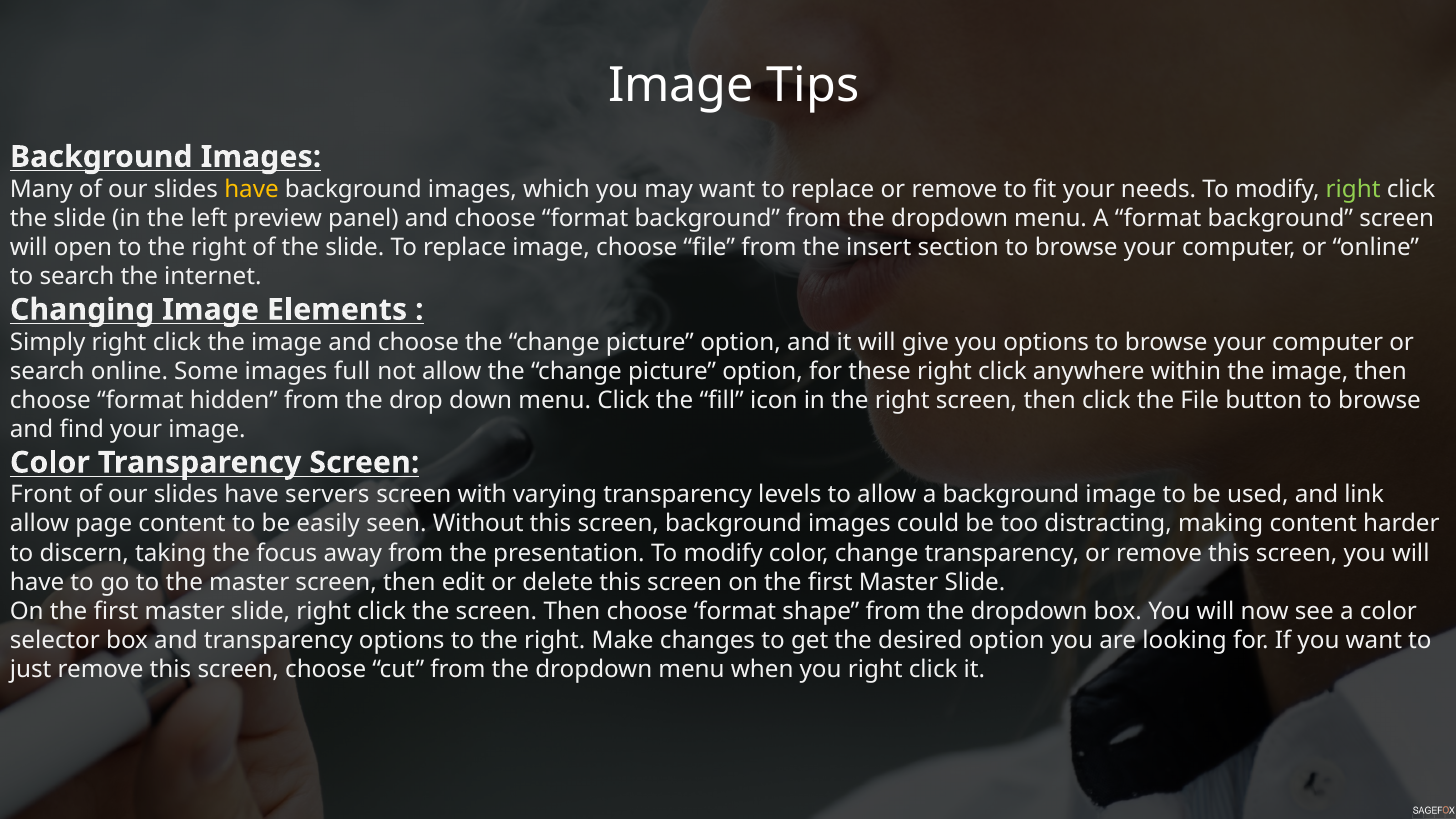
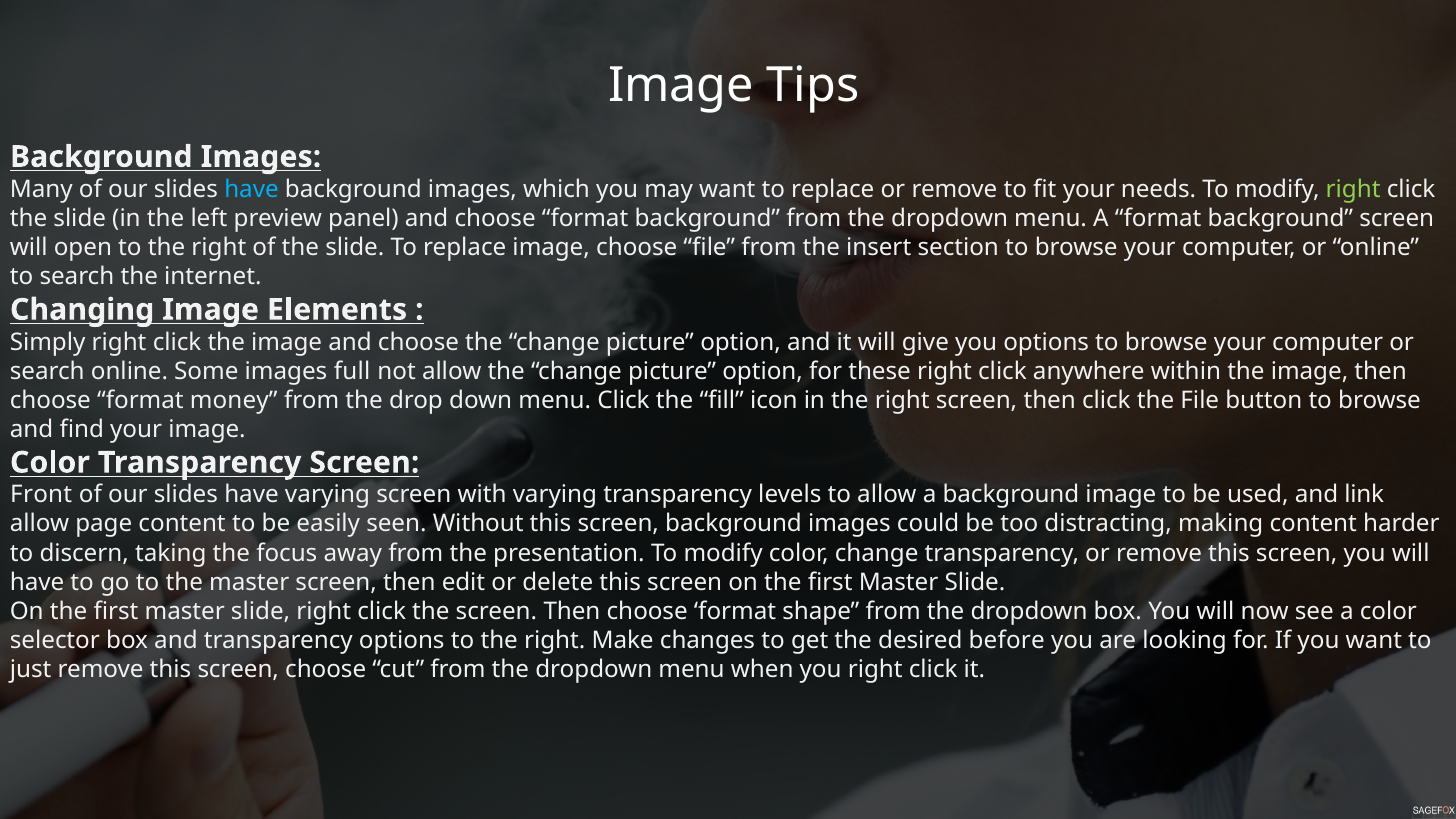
have colour: yellow -> light blue (252, 189)
hidden: hidden -> money (234, 400)
have servers: servers -> varying (327, 495)
desired option: option -> before (1007, 640)
